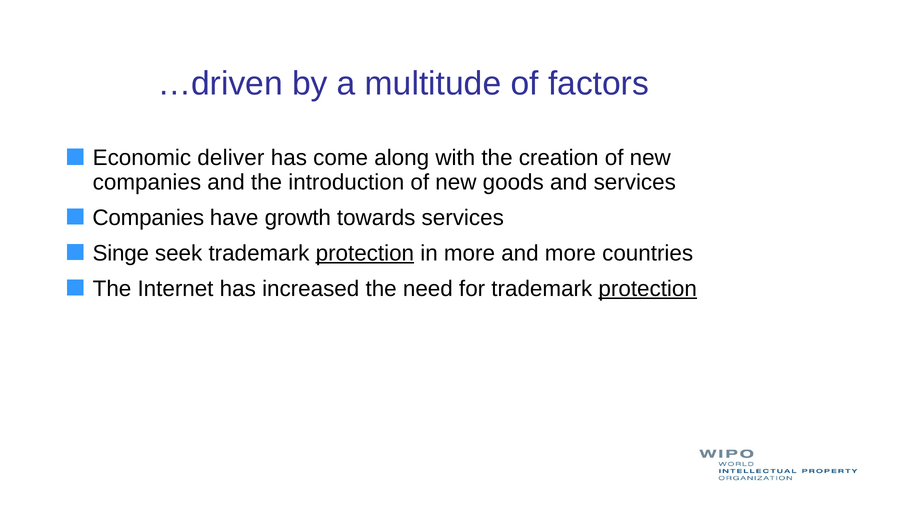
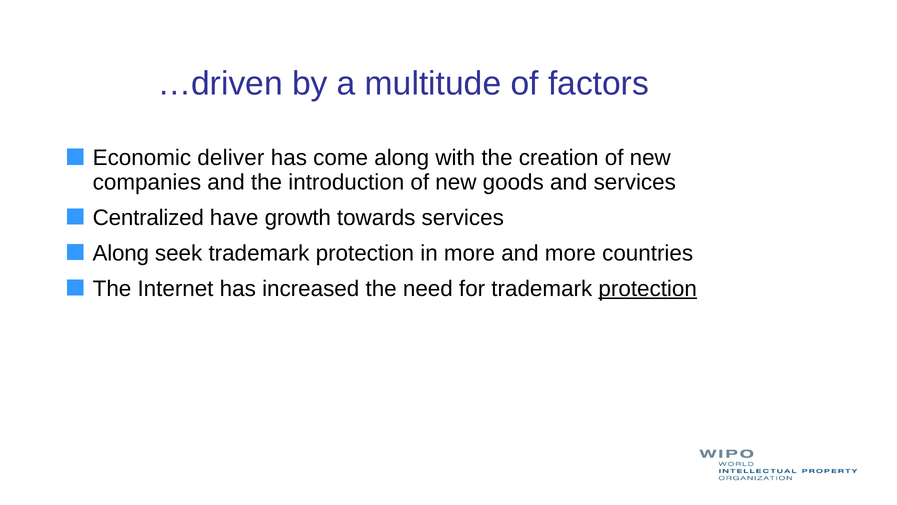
Companies: Companies -> Centralized (148, 218)
Singe: Singe -> Along (121, 253)
protection underline: present -> none (365, 253)
